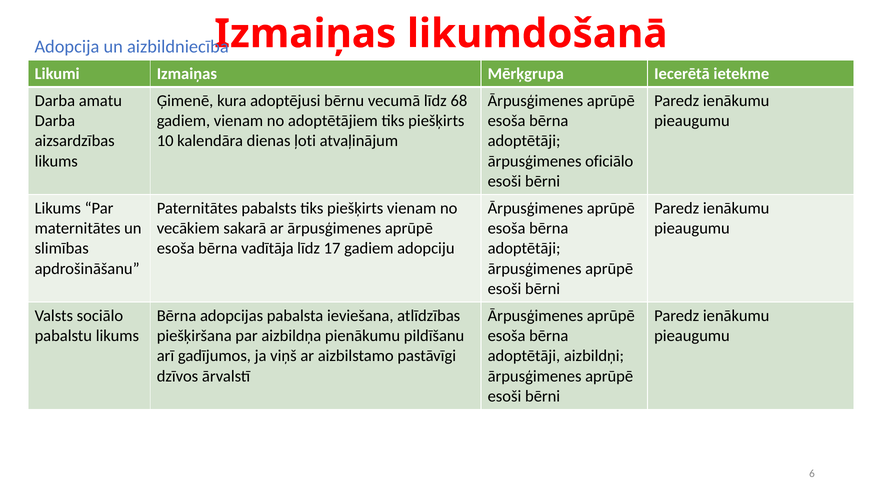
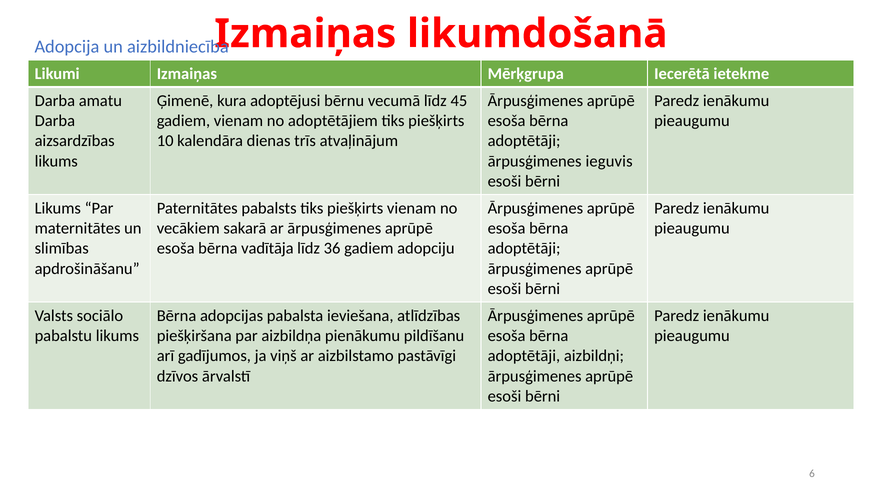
68: 68 -> 45 (459, 101)
ļoti: ļoti -> trīs (305, 141)
oficiālo: oficiālo -> ieguvis (609, 161)
17: 17 -> 36 (332, 249)
